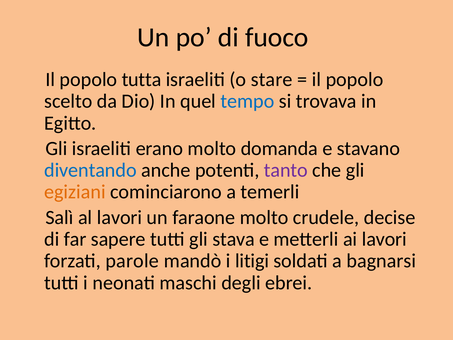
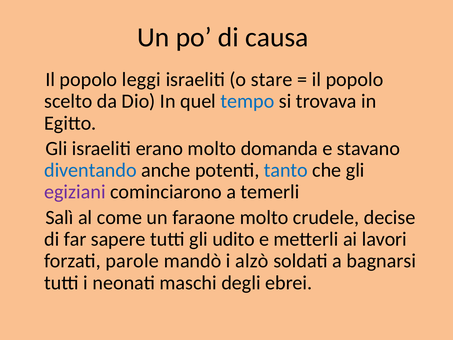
fuoco: fuoco -> causa (277, 37)
tutta: tutta -> leggi (141, 79)
tanto colour: purple -> blue (286, 170)
egiziani colour: orange -> purple (75, 192)
al lavori: lavori -> come (119, 217)
stava: stava -> udito (234, 239)
litigi: litigi -> alzò (252, 261)
